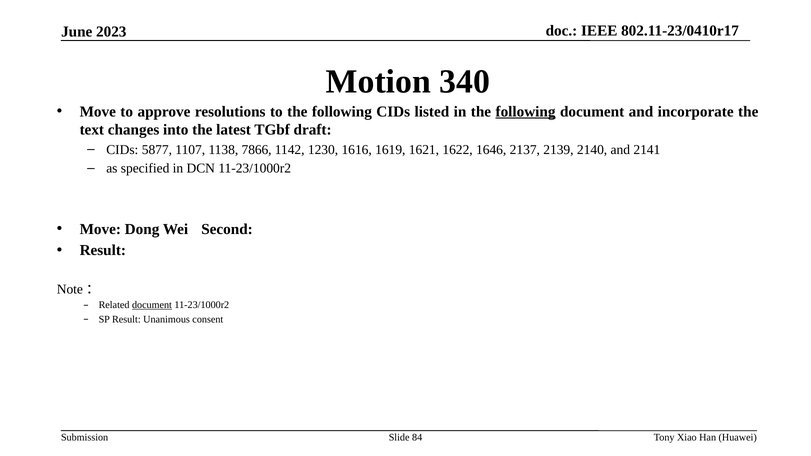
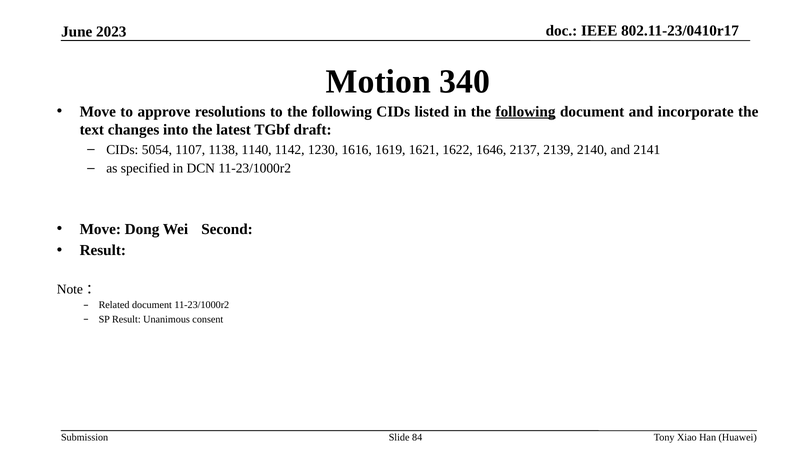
5877: 5877 -> 5054 (157, 150)
7866: 7866 -> 1140 (257, 150)
document underline: present -> none (152, 305)
